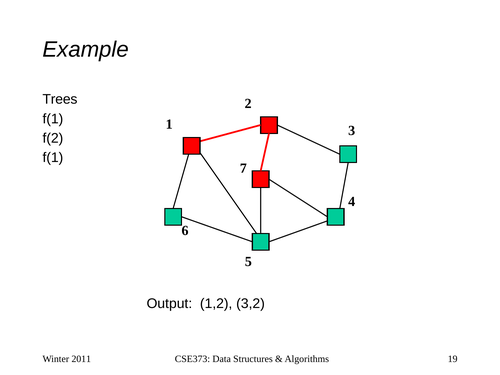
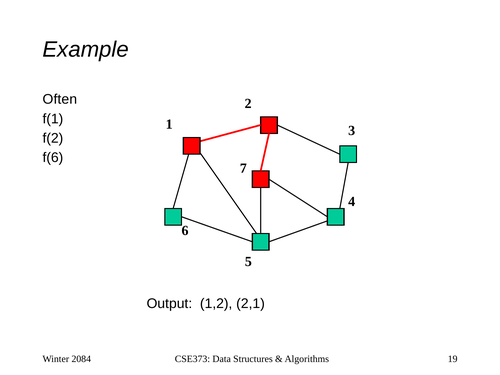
Trees: Trees -> Often (60, 99)
f(1: f(1 -> f(6 (53, 158)
3,2: 3,2 -> 2,1 (251, 303)
2011: 2011 -> 2084 (81, 359)
